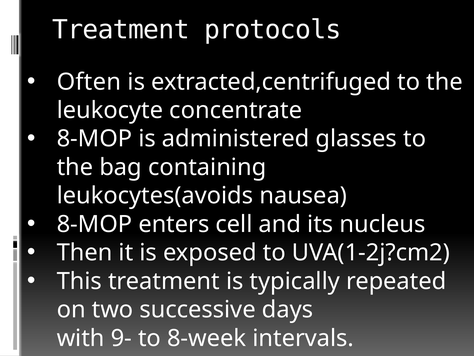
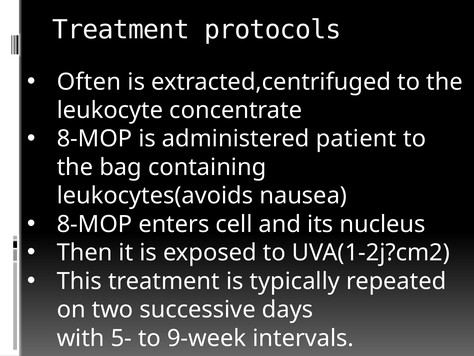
glasses: glasses -> patient (356, 139)
9-: 9- -> 5- (121, 338)
8-week: 8-week -> 9-week (207, 338)
